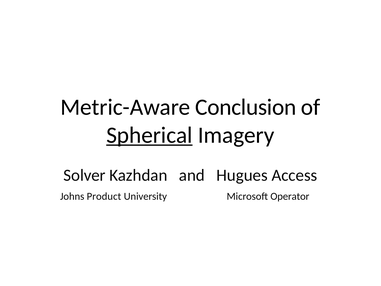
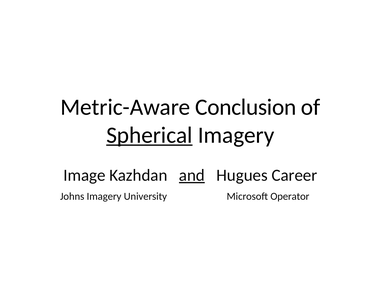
Solver: Solver -> Image (85, 175)
and underline: none -> present (192, 175)
Access: Access -> Career (294, 175)
Johns Product: Product -> Imagery (104, 196)
